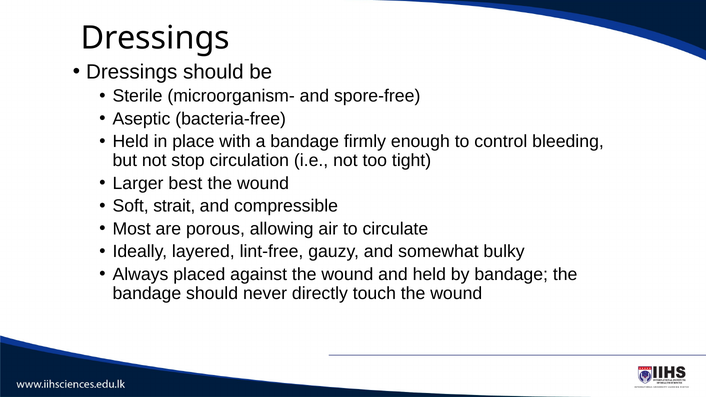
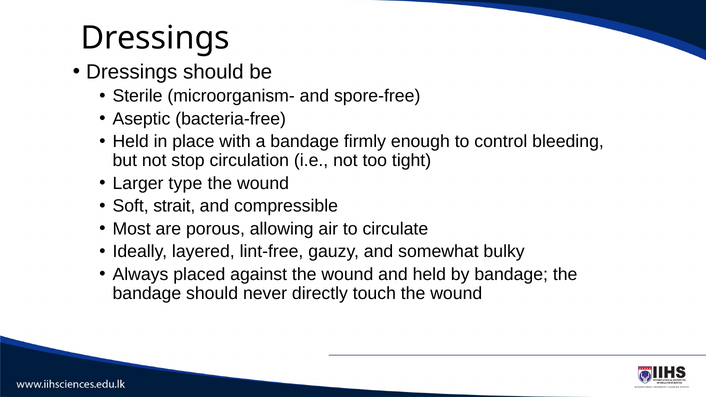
best: best -> type (185, 183)
